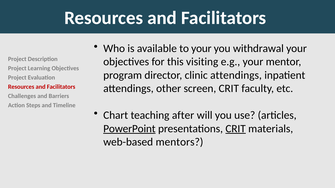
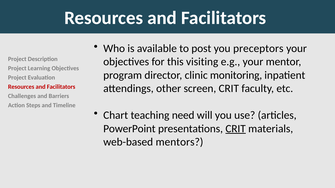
to your: your -> post (201, 49)
withdrawal: withdrawal -> preceptors (258, 49)
clinic attendings: attendings -> monitoring (236, 75)
after: after -> need (183, 116)
PowerPoint underline: present -> none (129, 129)
